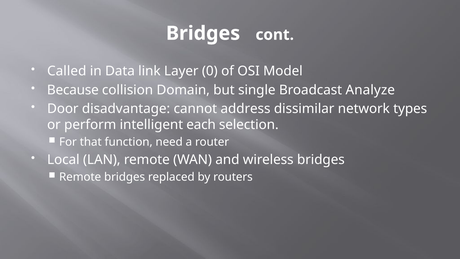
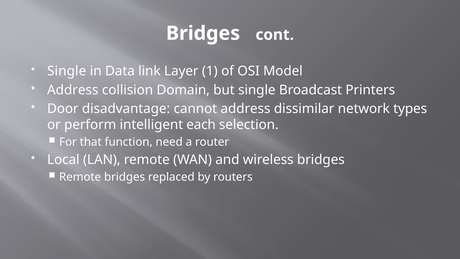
Called: Called -> Single (67, 71)
0: 0 -> 1 (210, 71)
Because: Because -> Address (73, 90)
Analyze: Analyze -> Printers (370, 90)
